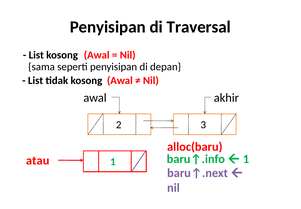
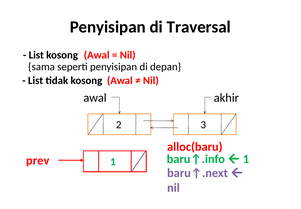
atau: atau -> prev (38, 160)
